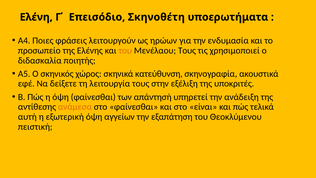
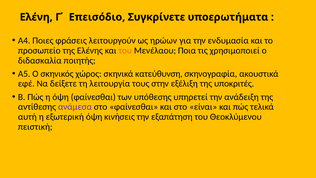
Σκηνοθέτη: Σκηνοθέτη -> Συγκρίνετε (156, 17)
Μενέλαου Τους: Τους -> Ποια (187, 50)
απάντησή: απάντησή -> υπόθεσης (153, 97)
ανάμεσα colour: orange -> purple (75, 107)
αγγείων: αγγείων -> κινήσεις (119, 117)
